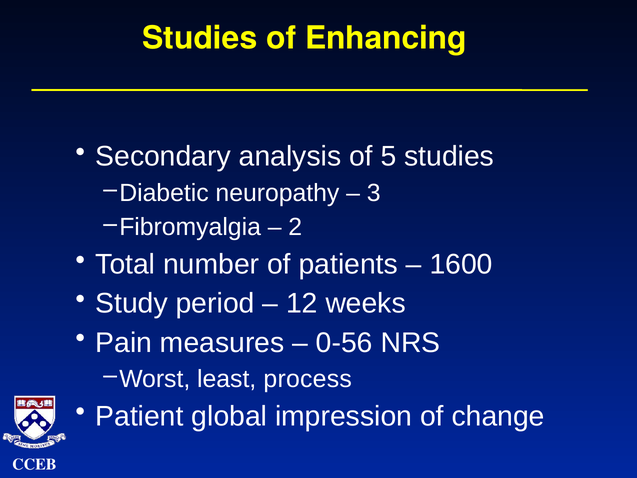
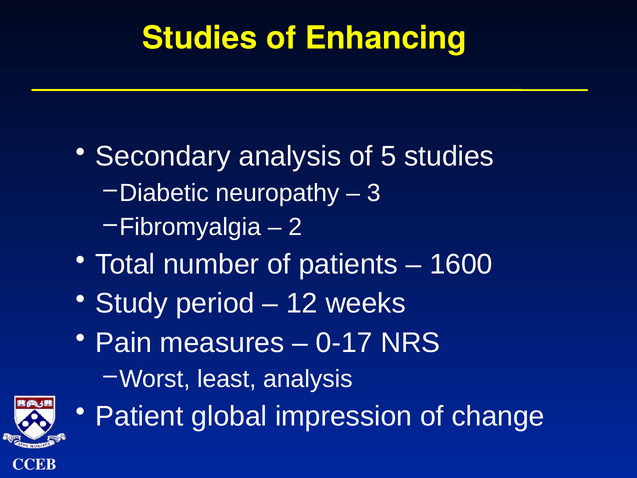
0-56: 0-56 -> 0-17 (344, 342)
least process: process -> analysis (308, 379)
